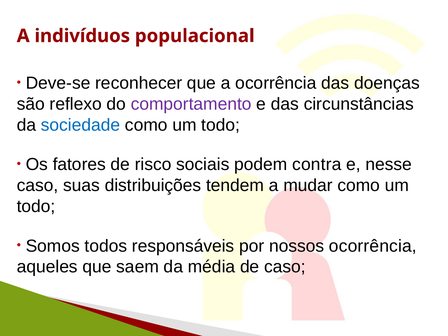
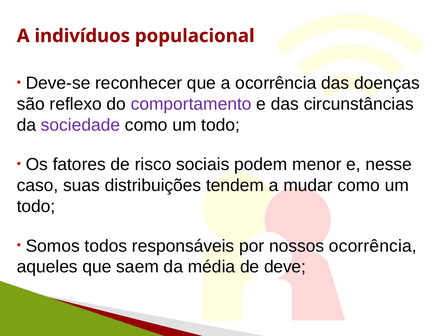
sociedade colour: blue -> purple (81, 125)
contra: contra -> menor (317, 165)
de caso: caso -> deve (285, 267)
